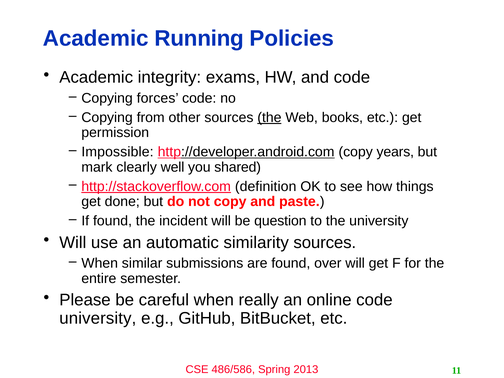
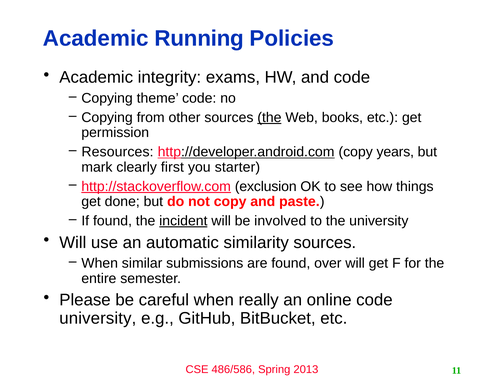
forces: forces -> theme (158, 98)
Impossible: Impossible -> Resources (117, 152)
well: well -> first (172, 167)
shared: shared -> starter (237, 167)
definition: definition -> exclusion (266, 186)
incident underline: none -> present (183, 221)
question: question -> involved (280, 221)
